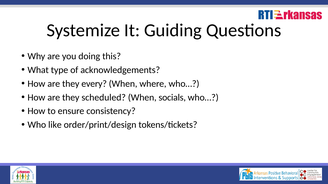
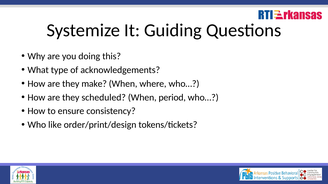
every: every -> make (94, 84)
socials: socials -> period (172, 98)
